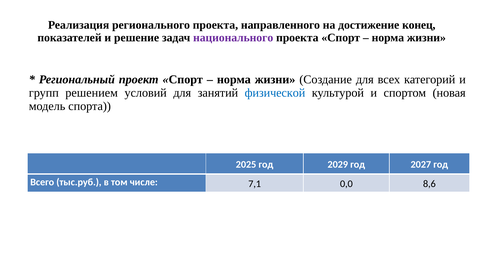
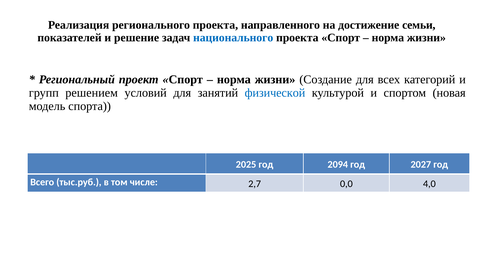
конец: конец -> семьи (419, 25)
национального colour: purple -> blue (233, 38)
2029: 2029 -> 2094 (338, 165)
7,1: 7,1 -> 2,7 (255, 184)
8,6: 8,6 -> 4,0 (429, 184)
